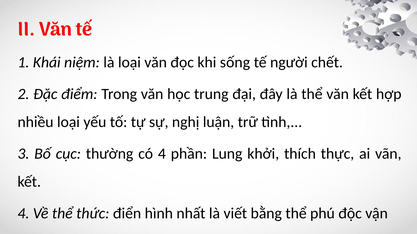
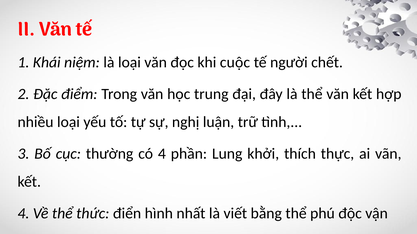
sống: sống -> cuộc (235, 63)
